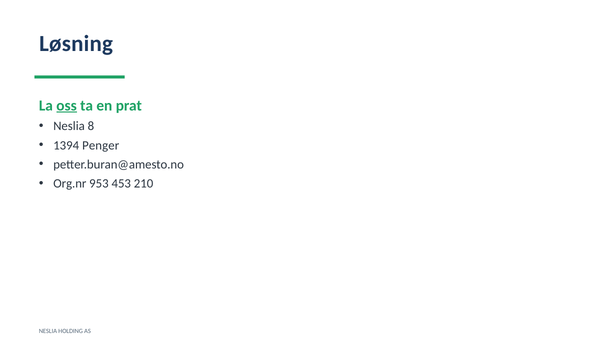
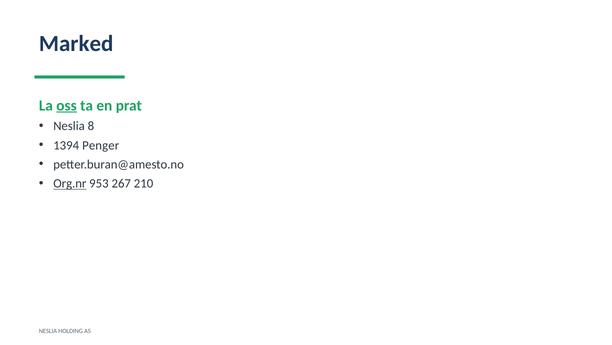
Løsning: Løsning -> Marked (76, 44)
Org.nr underline: none -> present (70, 183)
453: 453 -> 267 (121, 183)
